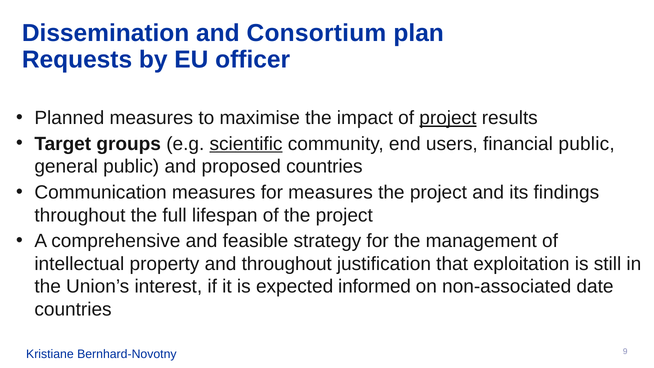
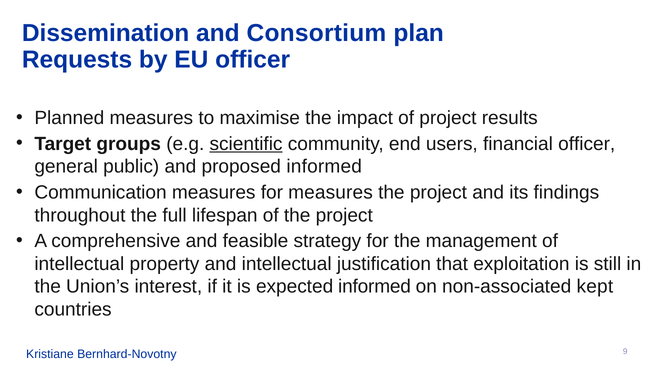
project underline: present -> none (448, 118)
financial public: public -> officer (587, 144)
proposed countries: countries -> informed (324, 167)
and throughout: throughout -> intellectual (287, 264)
date: date -> kept (595, 287)
